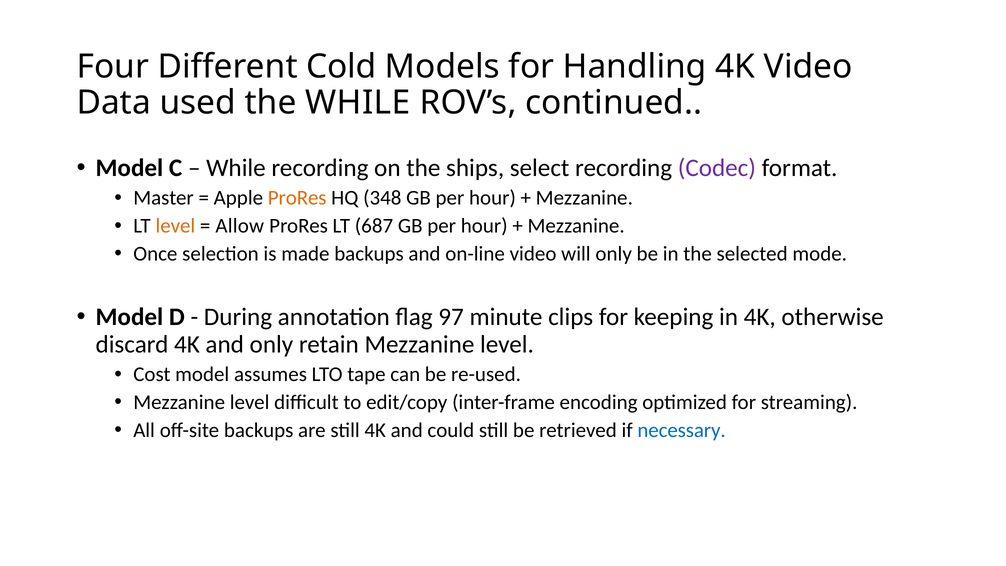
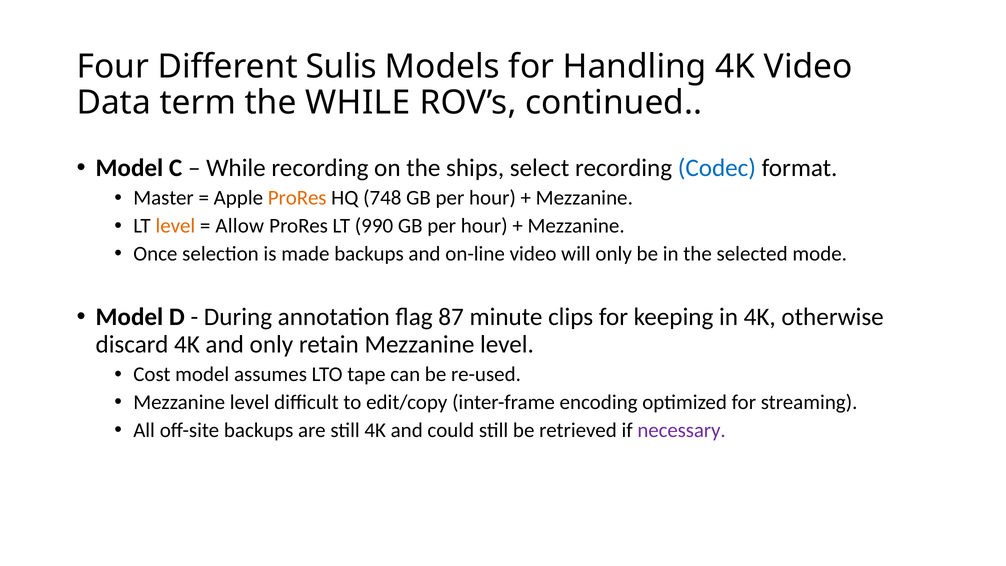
Cold: Cold -> Sulis (341, 66)
used: used -> term (198, 103)
Codec colour: purple -> blue (717, 168)
348: 348 -> 748 (382, 198)
687: 687 -> 990 (374, 226)
97: 97 -> 87 (451, 317)
necessary colour: blue -> purple (682, 430)
